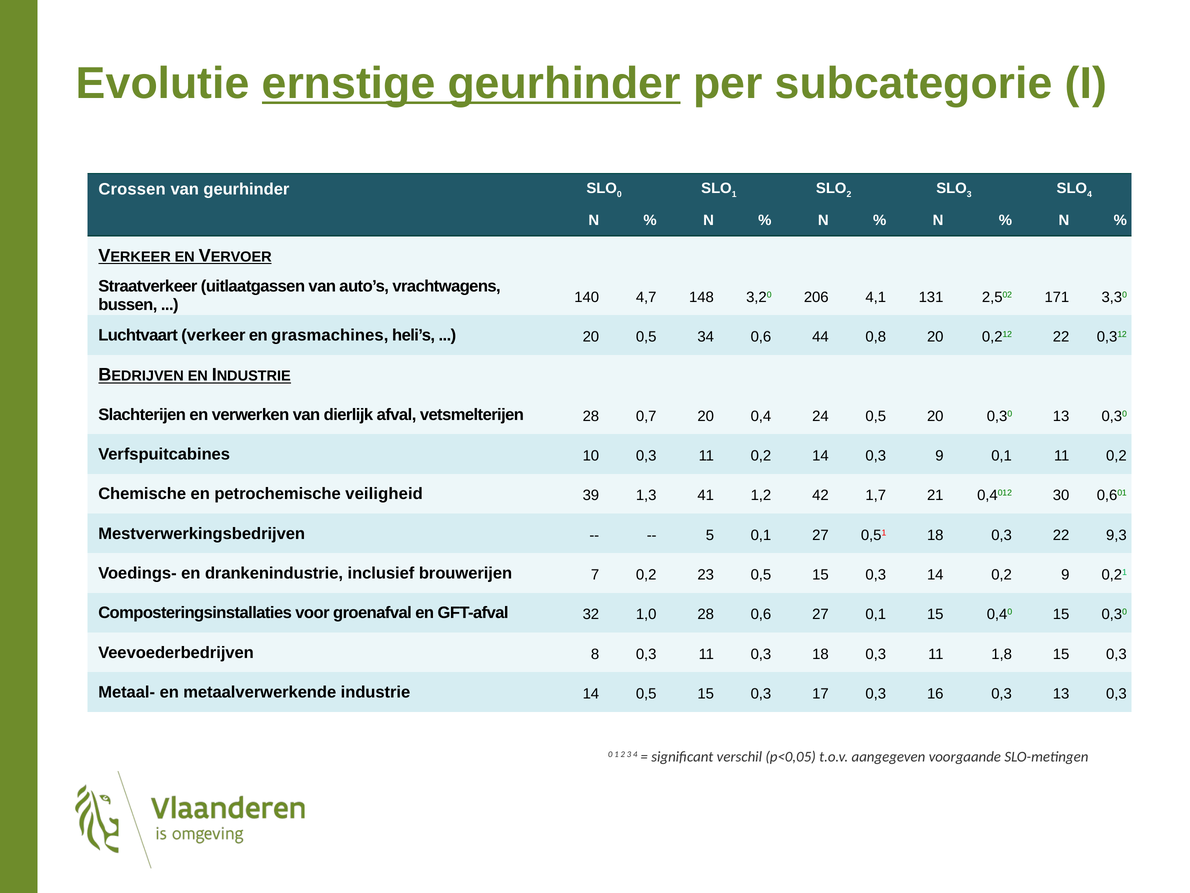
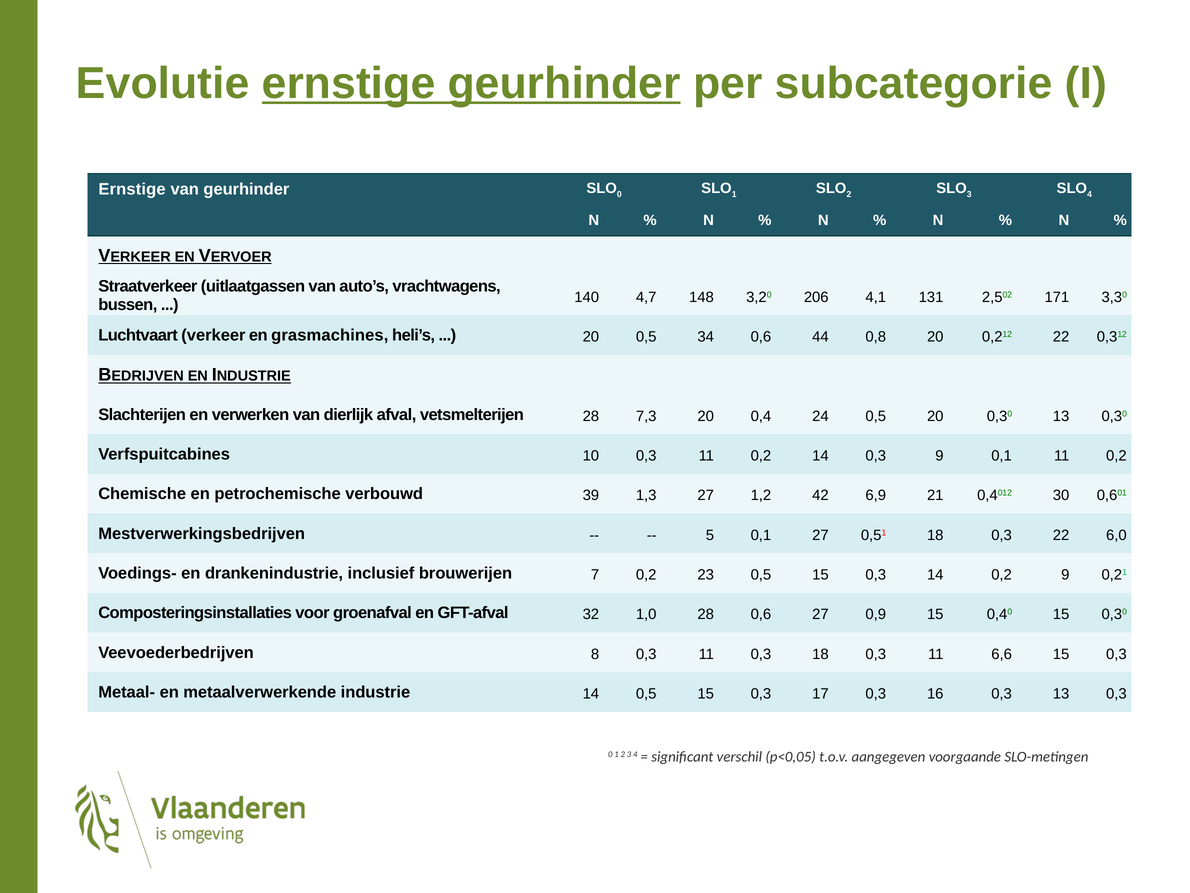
Crossen: Crossen -> Ernstige (132, 189)
0,7: 0,7 -> 7,3 (646, 416)
veiligheid: veiligheid -> verbouwd (384, 494)
1,3 41: 41 -> 27 (706, 495)
1,7: 1,7 -> 6,9 (876, 495)
9,3: 9,3 -> 6,0 (1116, 535)
27 0,1: 0,1 -> 0,9 (876, 614)
1,8: 1,8 -> 6,6 (1002, 654)
